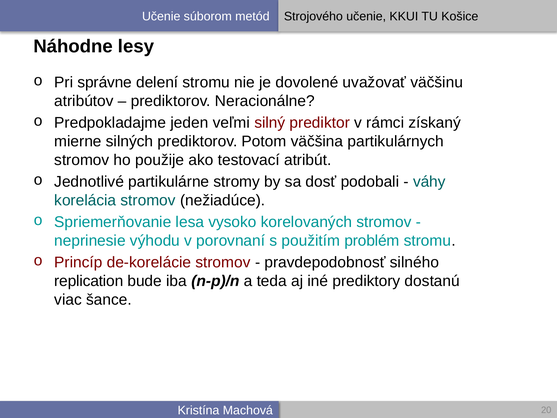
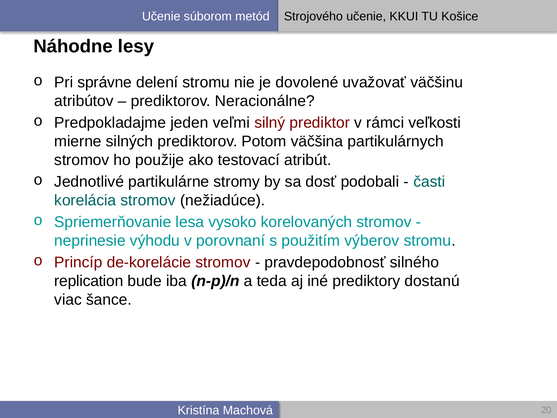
získaný: získaný -> veľkosti (435, 123)
váhy: váhy -> časti (429, 182)
problém: problém -> výberov (372, 241)
